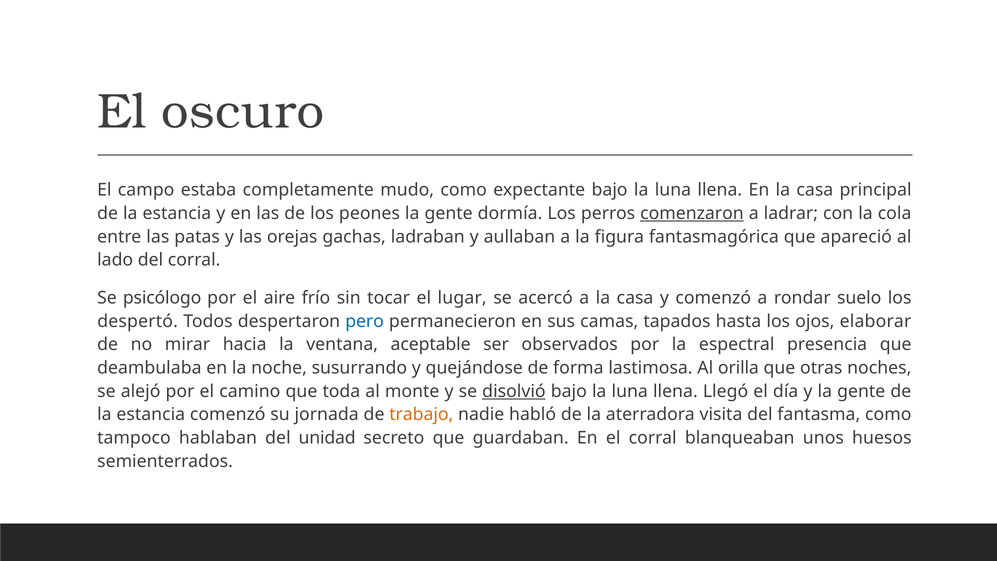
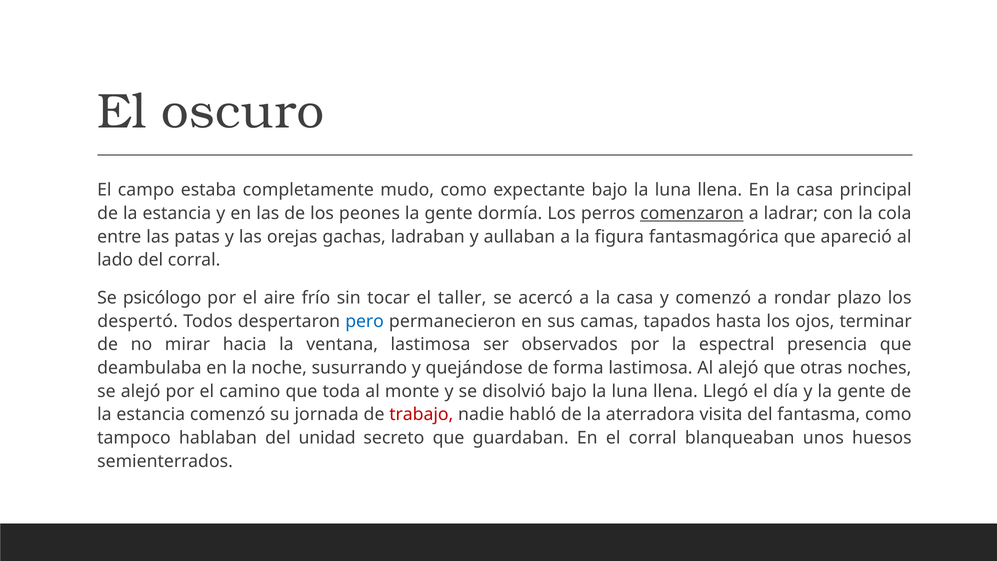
lugar: lugar -> taller (462, 298)
suelo: suelo -> plazo (859, 298)
elaborar: elaborar -> terminar (876, 321)
ventana aceptable: aceptable -> lastimosa (431, 345)
Al orilla: orilla -> alejó (738, 368)
disolvió underline: present -> none (514, 391)
trabajo colour: orange -> red (421, 414)
